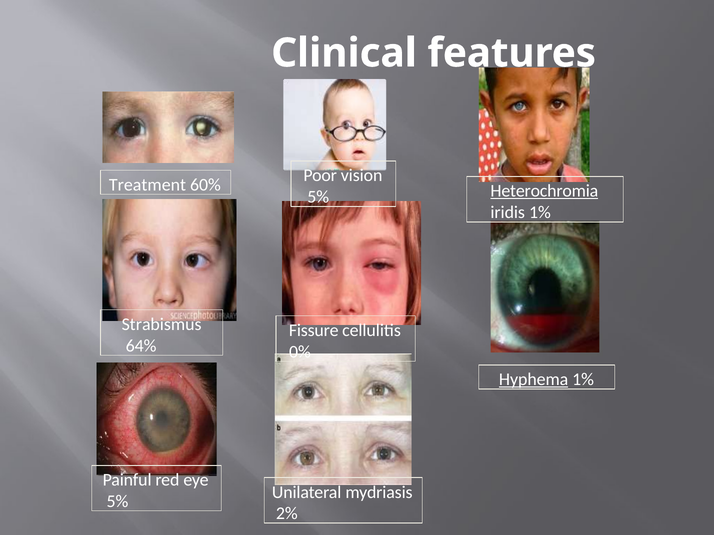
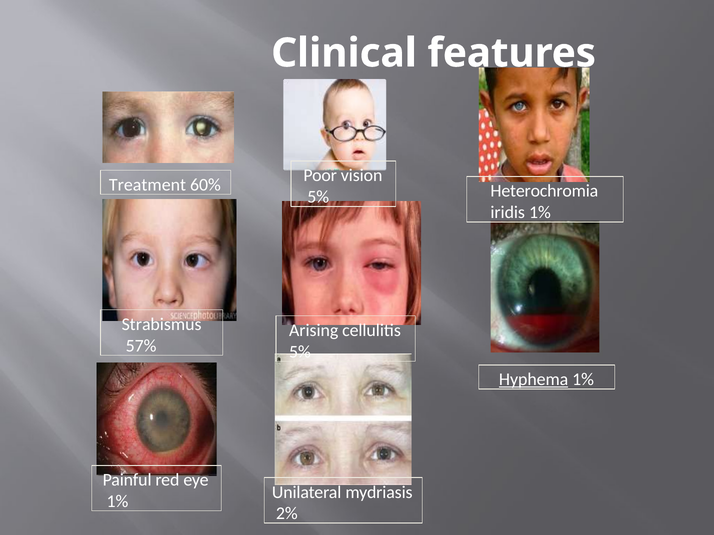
Heterochromia underline: present -> none (544, 191)
Fissure: Fissure -> Arising (314, 331)
64%: 64% -> 57% (141, 346)
0%: 0% -> 5% (300, 352)
5%: 5% -> 1% (117, 502)
